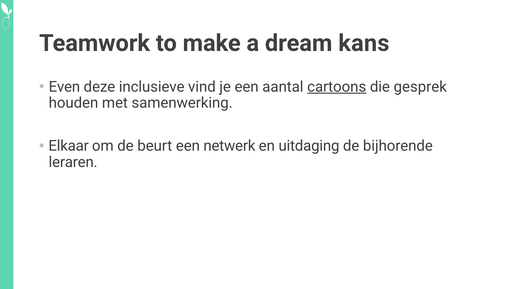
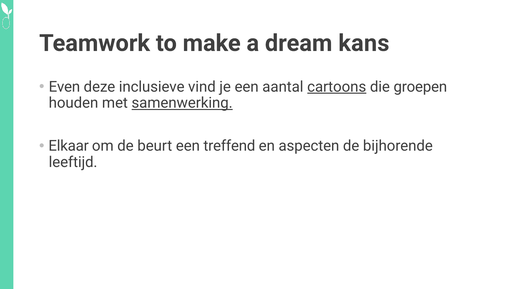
gesprek: gesprek -> groepen (420, 87)
samenwerking underline: none -> present (182, 103)
netwerk: netwerk -> treffend (229, 146)
uitdaging: uitdaging -> aspecten (309, 146)
leraren: leraren -> leeftijd (73, 162)
